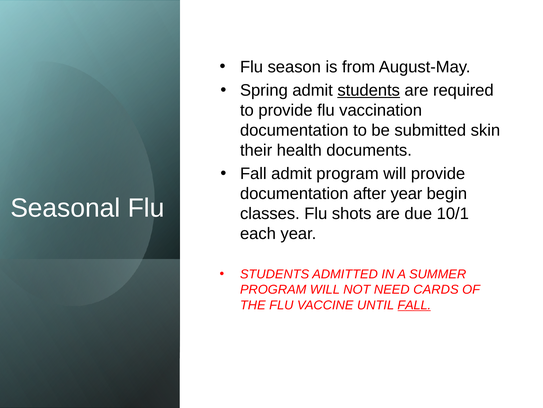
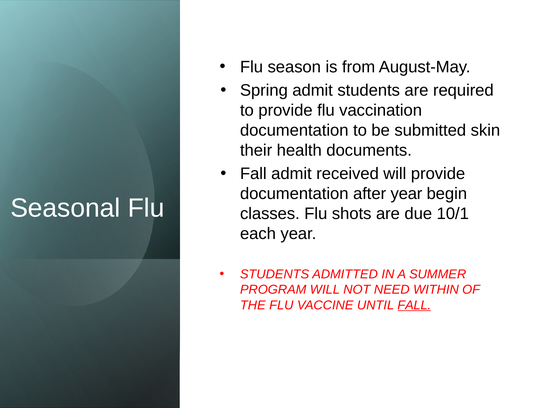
students underline: present -> none (369, 90)
admit program: program -> received (348, 173)
CARDS: CARDS -> WITHIN (436, 289)
